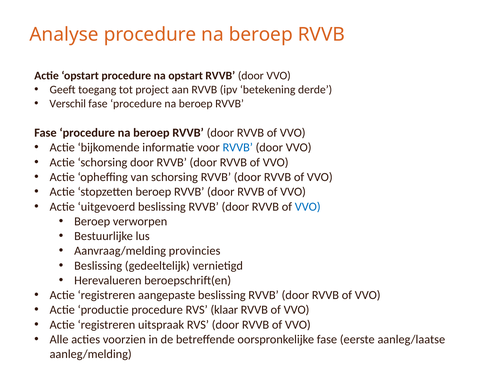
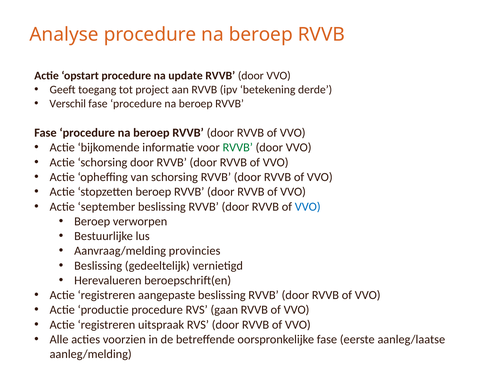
na opstart: opstart -> update (186, 76)
RVVB colour: blue -> green (238, 148)
uitgevoerd: uitgevoerd -> september (106, 207)
klaar: klaar -> gaan (224, 310)
